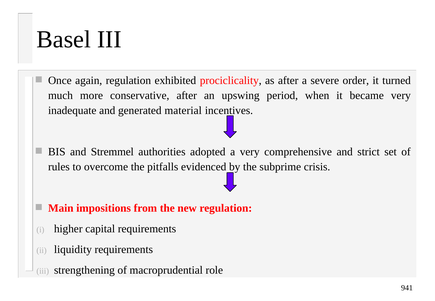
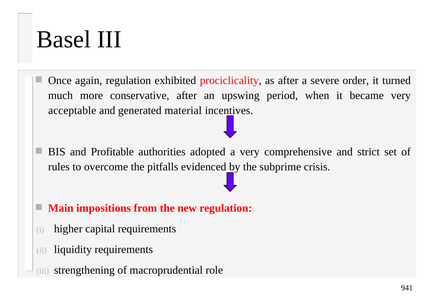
inadequate: inadequate -> acceptable (72, 111)
Stremmel: Stremmel -> Profitable (112, 152)
